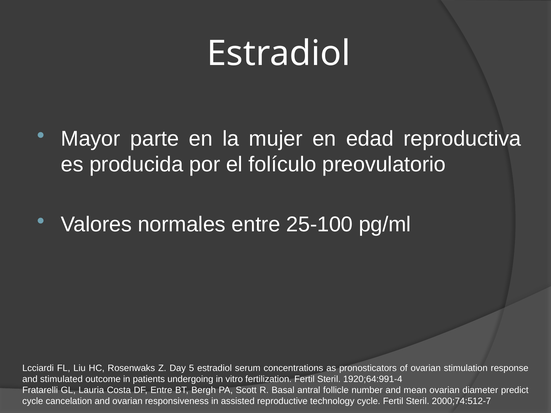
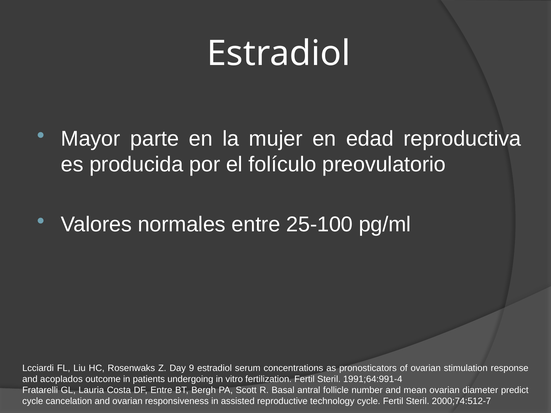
5: 5 -> 9 (191, 368)
stimulated: stimulated -> acoplados (61, 379)
1920;64:991-4: 1920;64:991-4 -> 1991;64:991-4 (373, 379)
